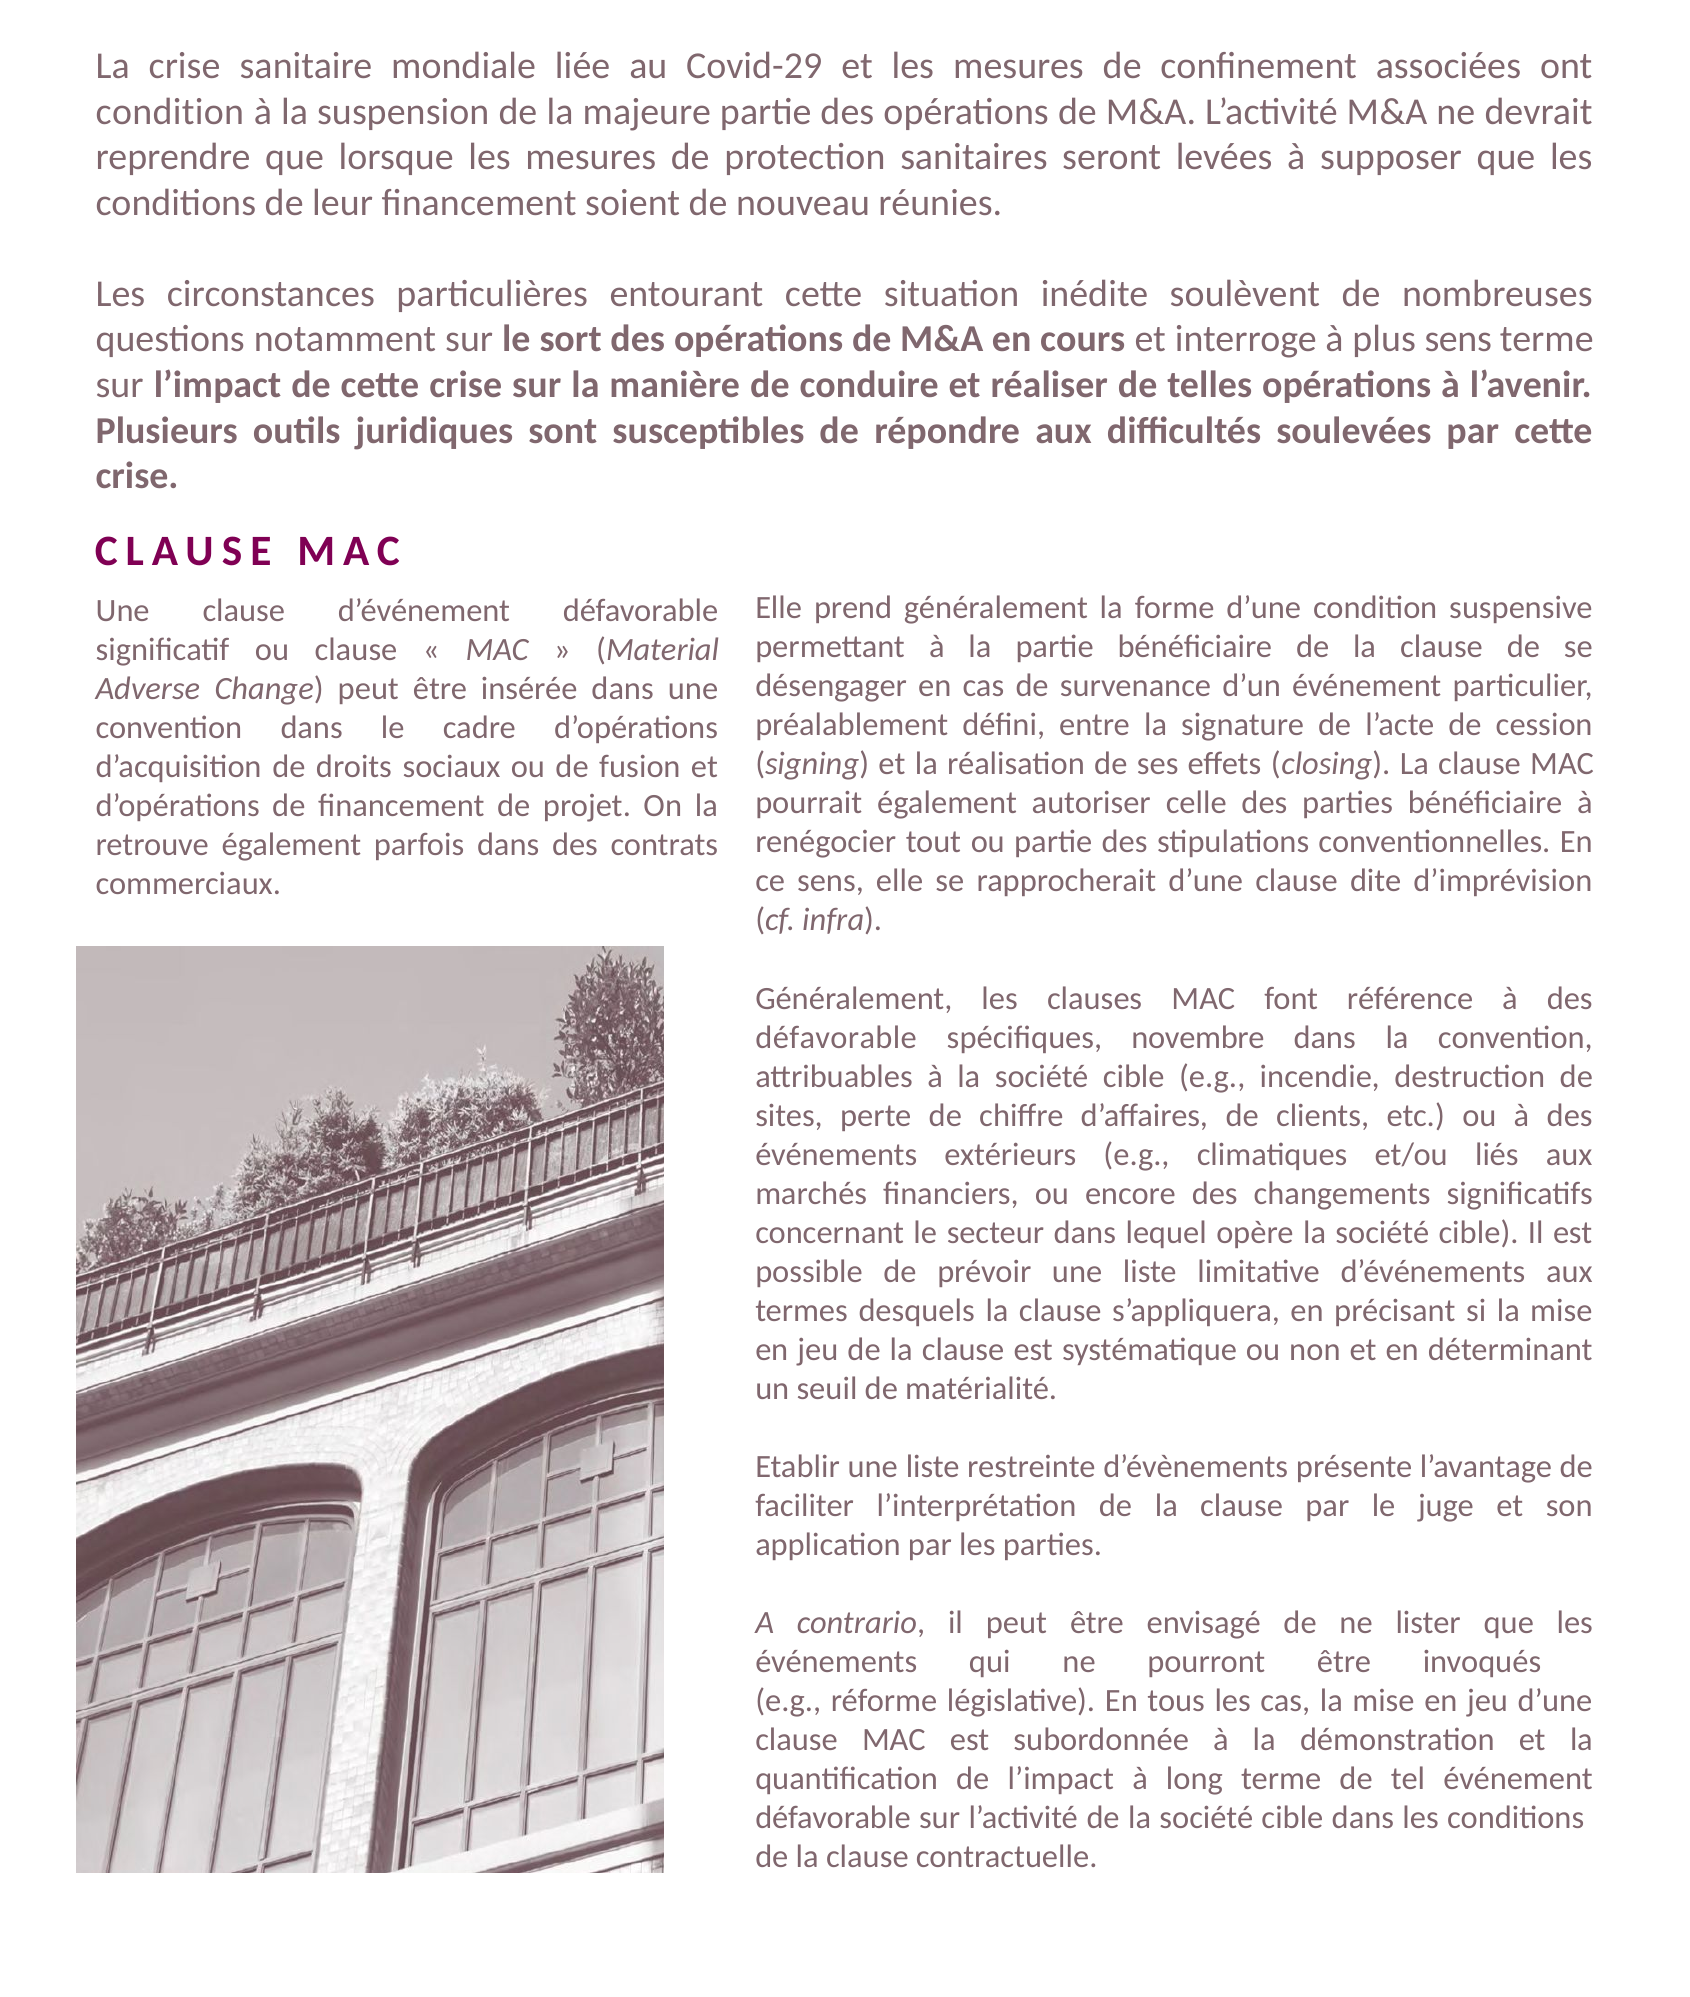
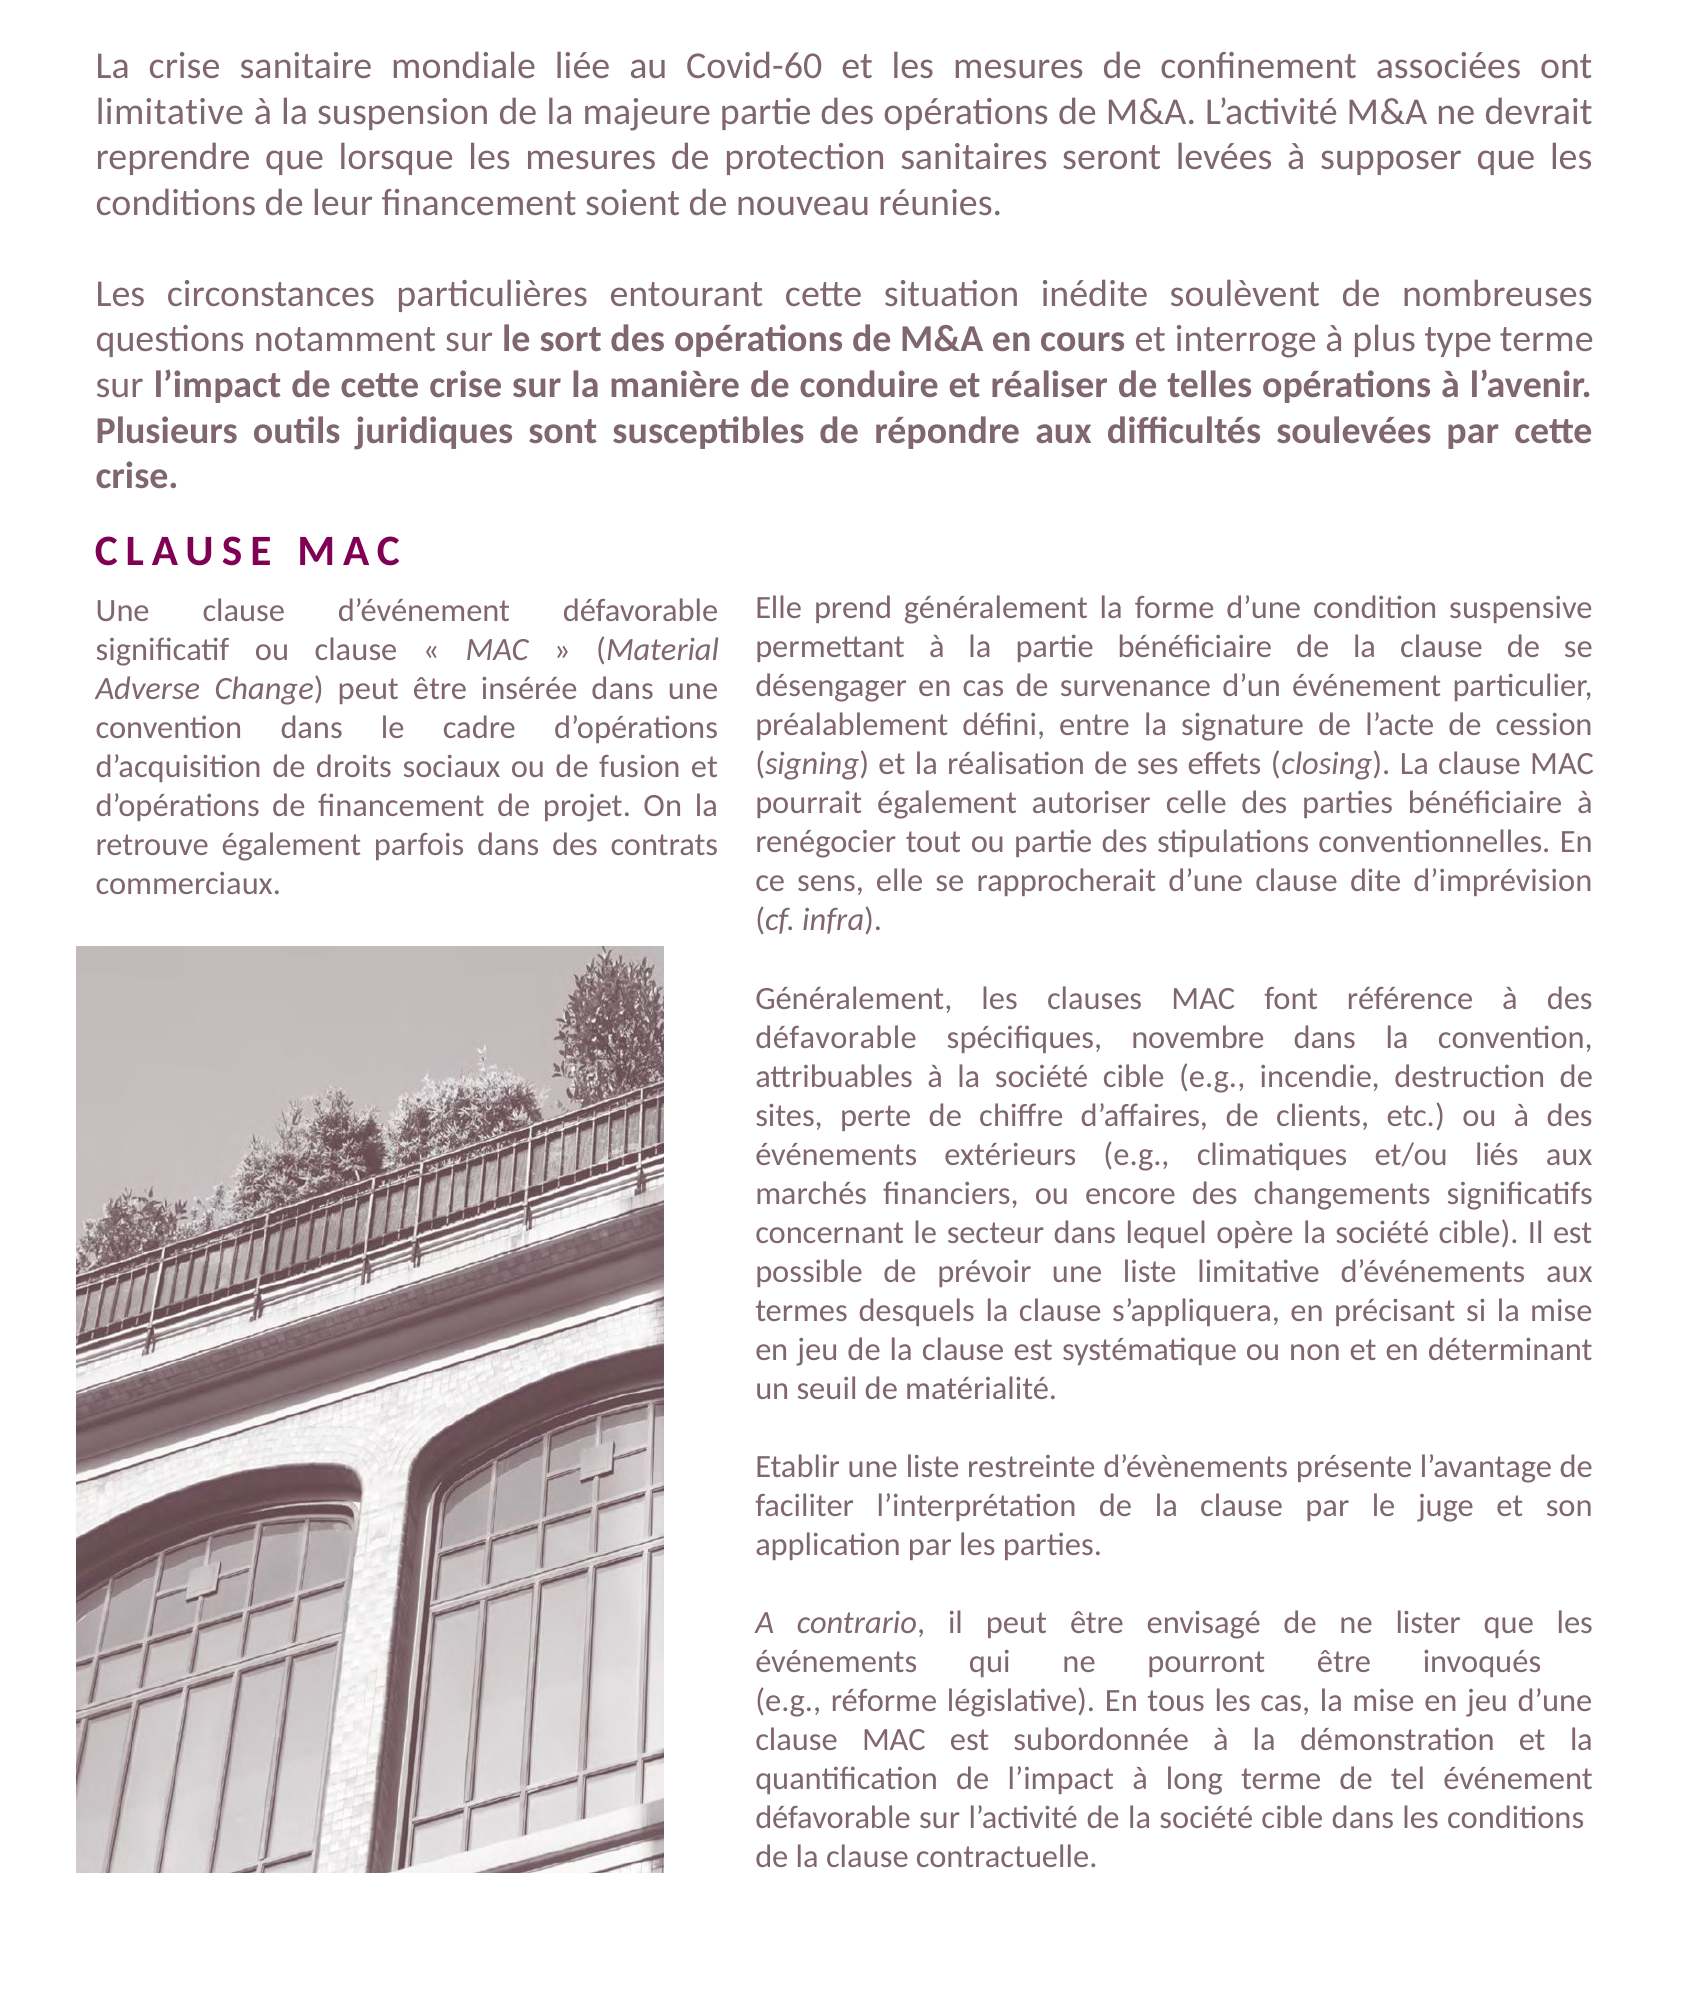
Covid-29: Covid-29 -> Covid-60 (754, 66)
condition: condition -> limitative (170, 112)
plus sens: sens -> type (1458, 339)
